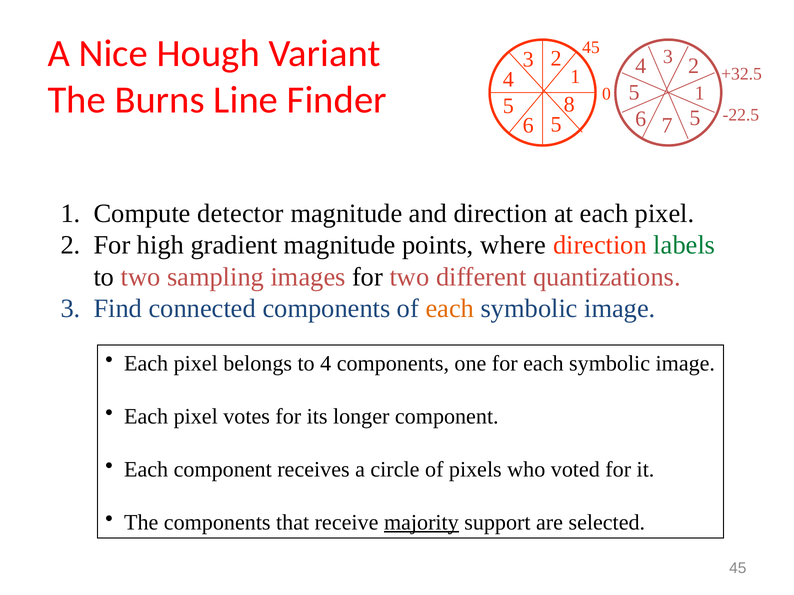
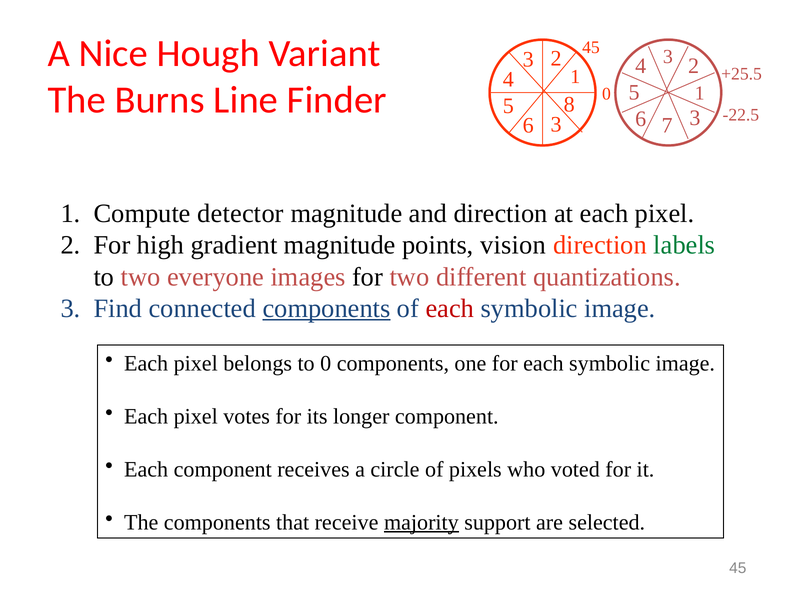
+32.5: +32.5 -> +25.5 (742, 74)
7 5: 5 -> 3 (695, 118)
6 5: 5 -> 3 (556, 125)
where: where -> vision (513, 245)
sampling: sampling -> everyone (216, 277)
components underline: none -> present (327, 309)
each colour: orange -> red (450, 309)
to 4: 4 -> 0 (326, 364)
